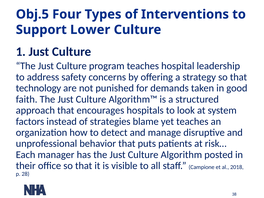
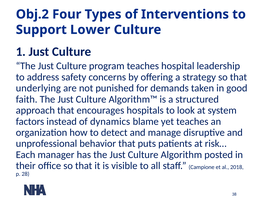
Obj.5: Obj.5 -> Obj.2 (32, 14)
technology: technology -> underlying (38, 88)
strategies: strategies -> dynamics (110, 121)
